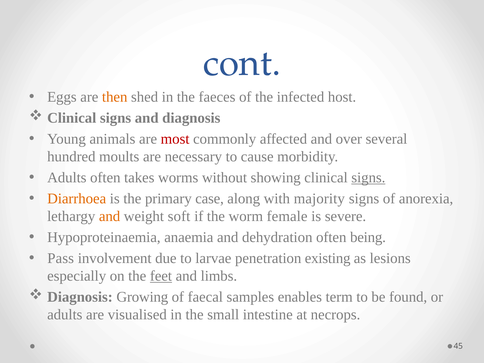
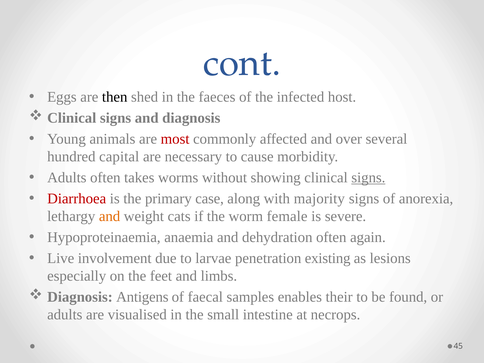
then colour: orange -> black (115, 97)
moults: moults -> capital (119, 157)
Diarrhoea colour: orange -> red (77, 199)
soft: soft -> cats (179, 216)
being: being -> again (368, 237)
Pass: Pass -> Live (61, 258)
feet underline: present -> none (161, 276)
Growing: Growing -> Antigens (142, 297)
term: term -> their (339, 297)
